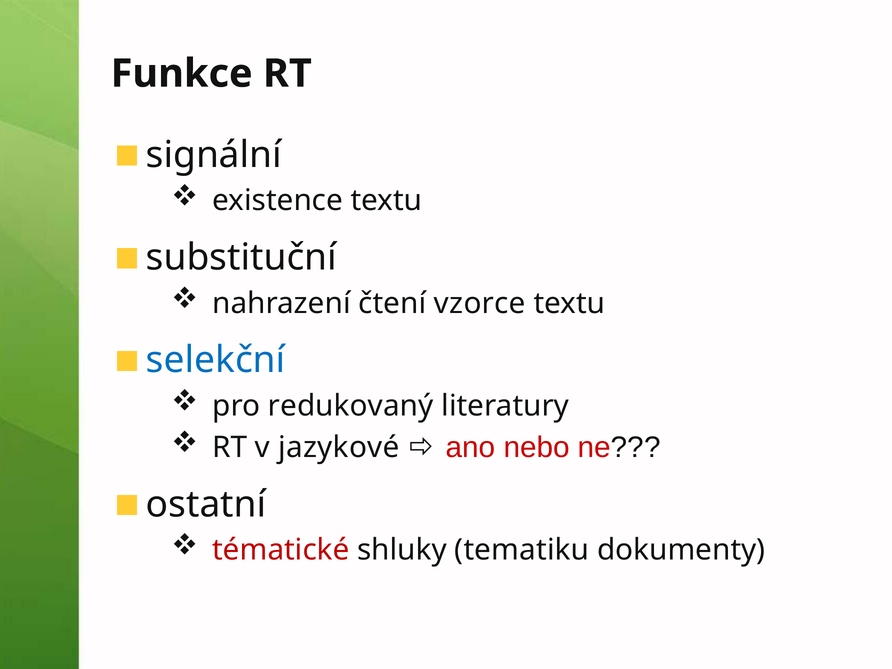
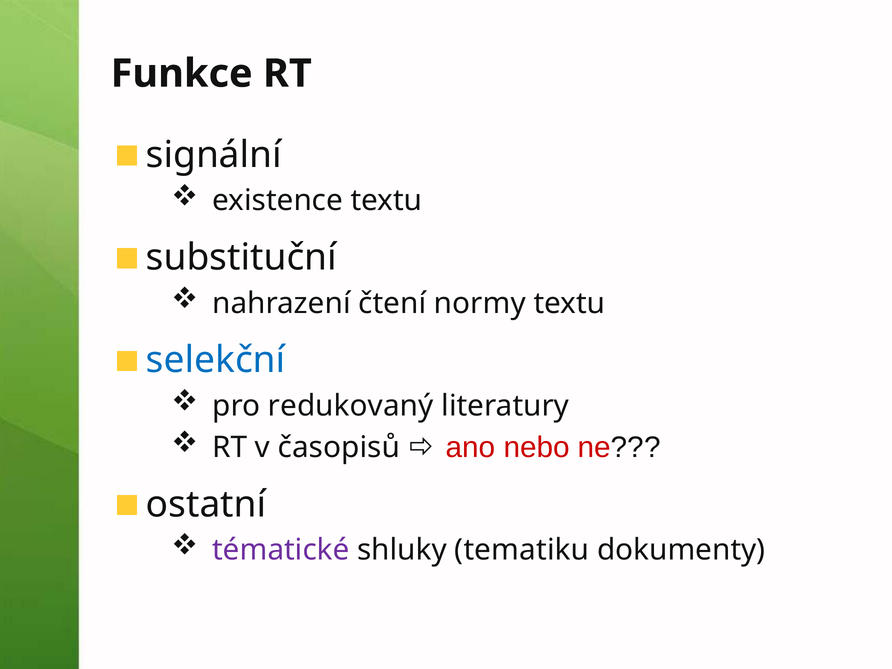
vzorce: vzorce -> normy (480, 303)
jazykové: jazykové -> časopisů (339, 447)
tématické colour: red -> purple (281, 550)
